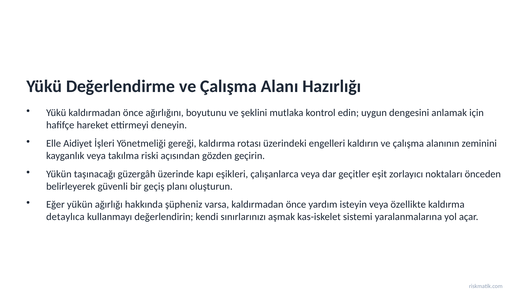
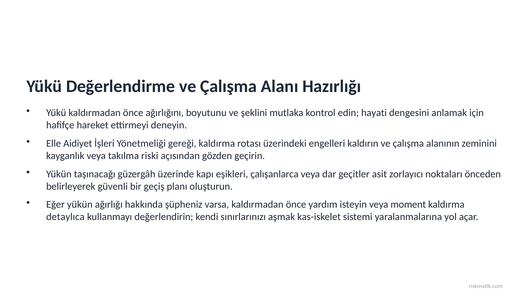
uygun: uygun -> hayati (374, 113)
eşit: eşit -> asit (379, 174)
özellikte: özellikte -> moment (408, 205)
